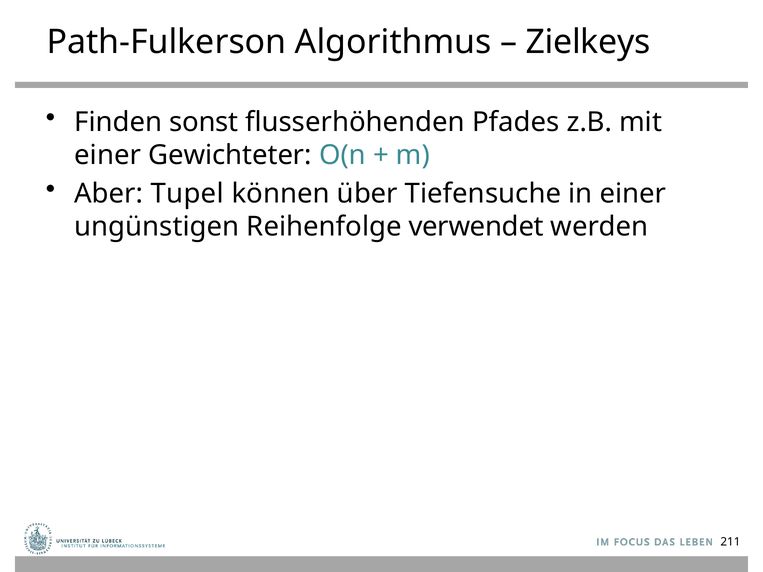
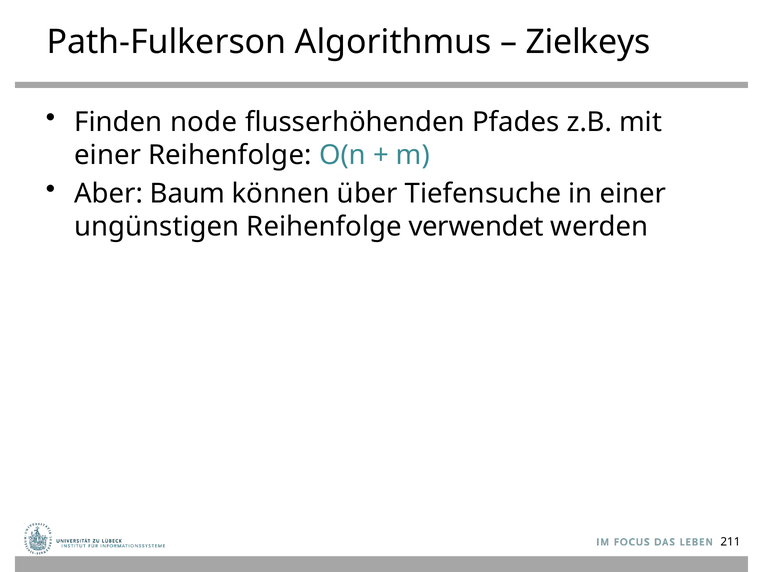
sonst: sonst -> node (204, 122)
einer Gewichteter: Gewichteter -> Reihenfolge (230, 155)
Tupel: Tupel -> Baum (188, 194)
